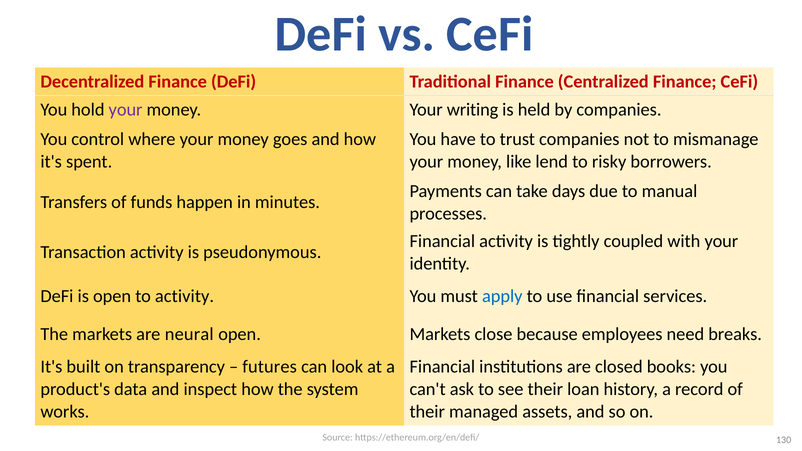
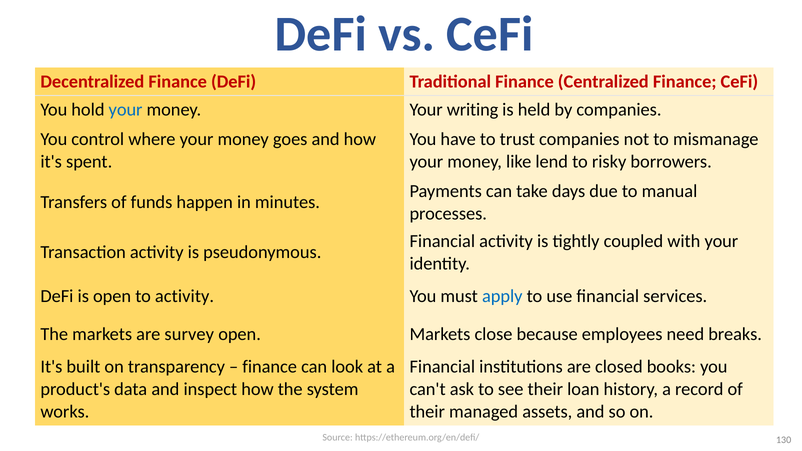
your colour: purple -> blue (126, 110)
neural: neural -> survey (189, 334)
futures: futures -> finance (270, 367)
